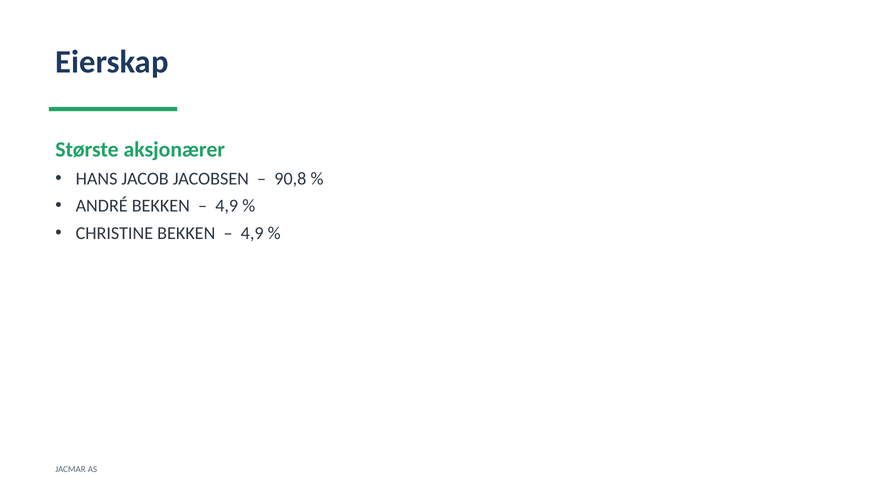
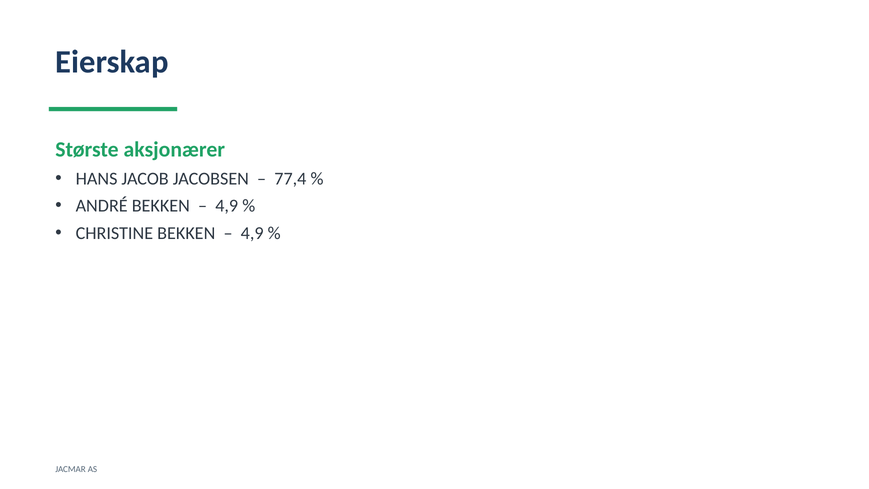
90,8: 90,8 -> 77,4 (290, 179)
